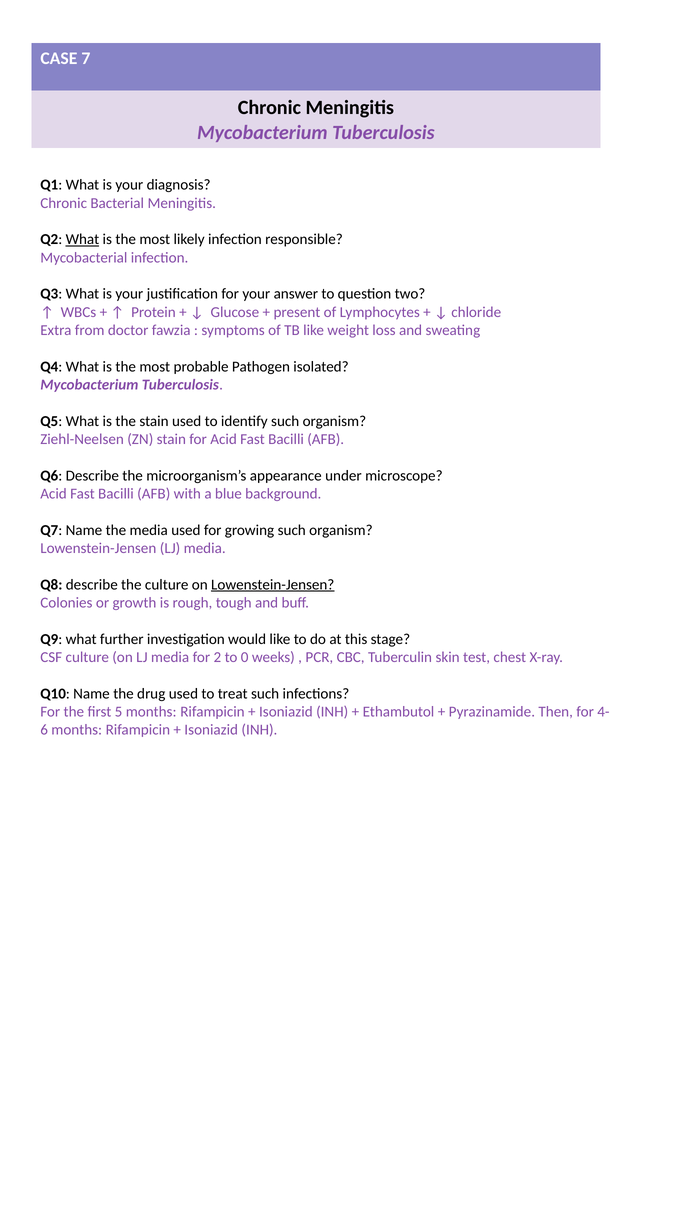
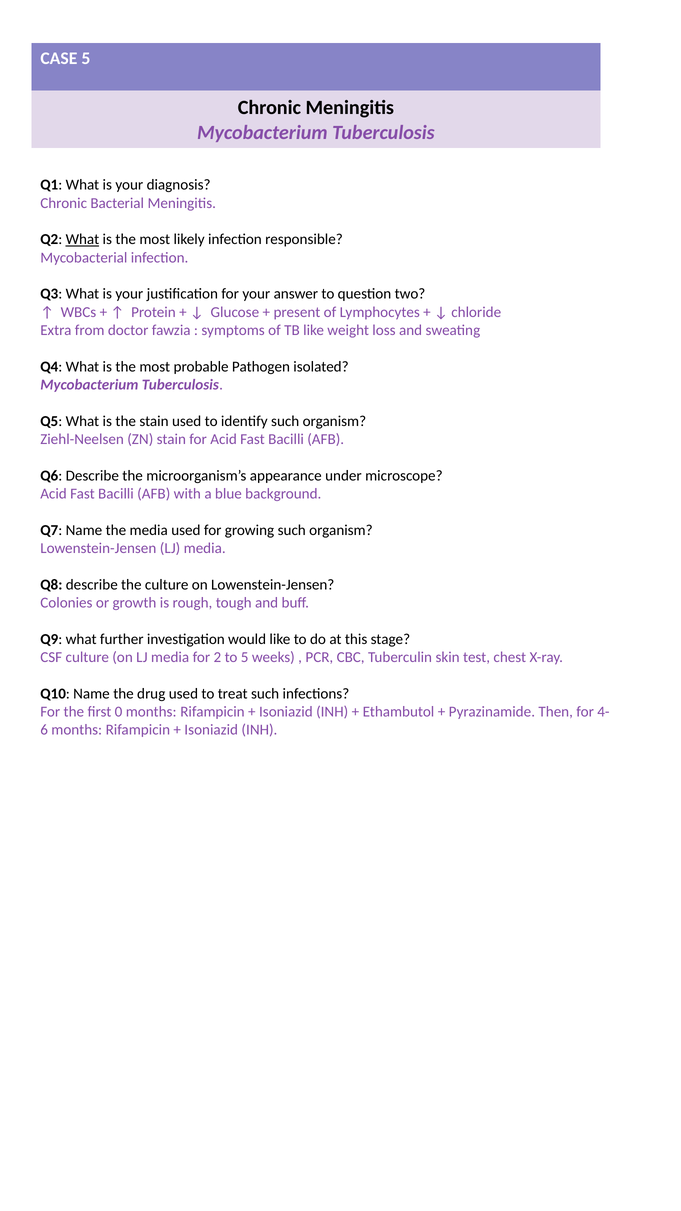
CASE 7: 7 -> 5 (86, 58)
Lowenstein-Jensen underline: present -> none (273, 584)
to 0: 0 -> 5 (245, 657)
5: 5 -> 0 (119, 712)
